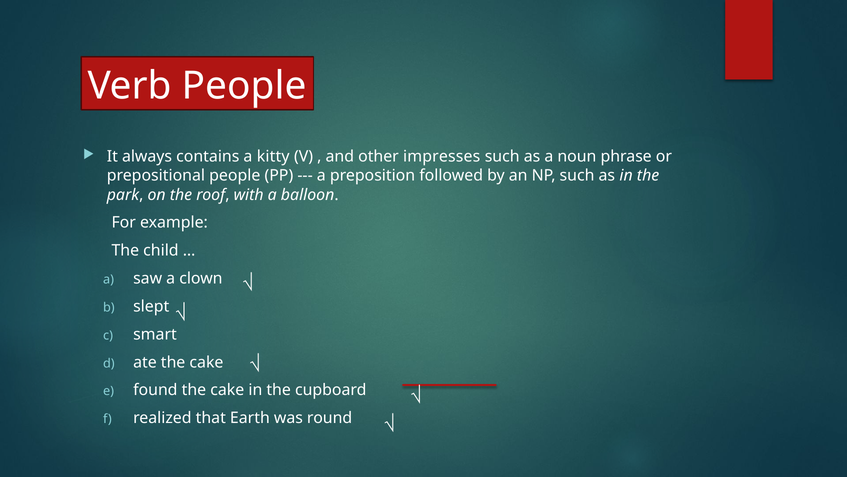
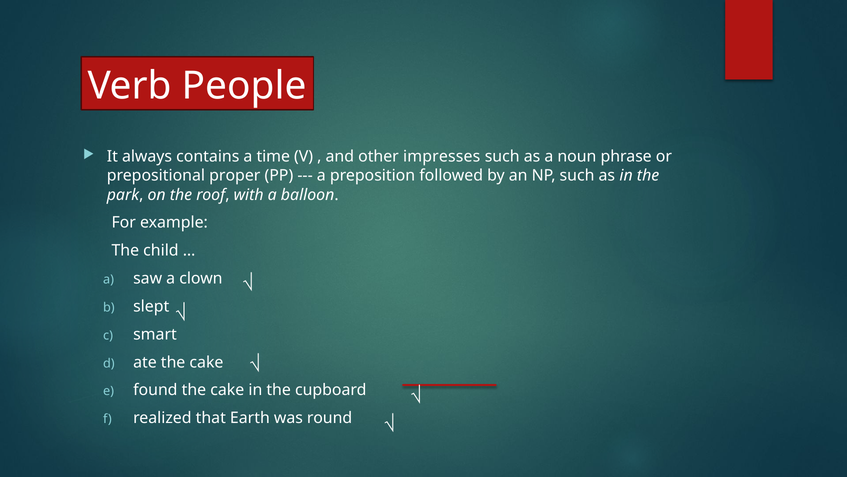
kitty: kitty -> time (273, 156)
prepositional people: people -> proper (235, 176)
